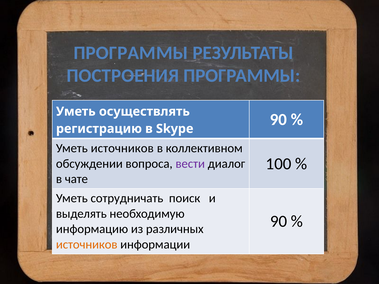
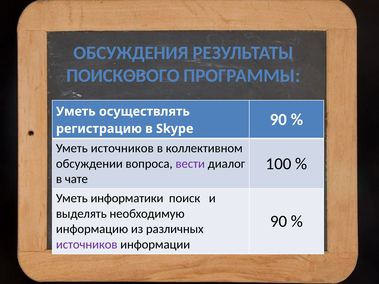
ПРОГРАММЫ: ПРОГРАММЫ -> ОБСУЖДЕНИЯ (131, 53)
ПОСТРОЕНИЯ: ПОСТРОЕНИЯ -> ПОИСКОВОГО (123, 76)
сотрудничать: сотрудничать -> информатики (127, 198)
источников colour: orange -> purple (87, 245)
